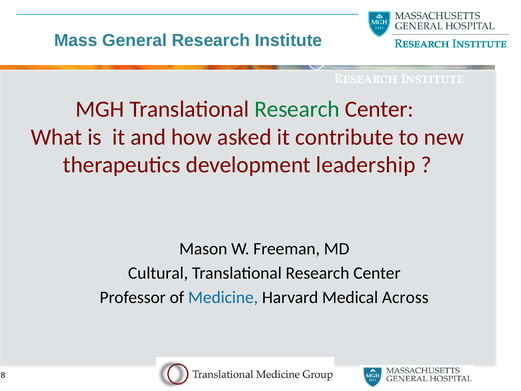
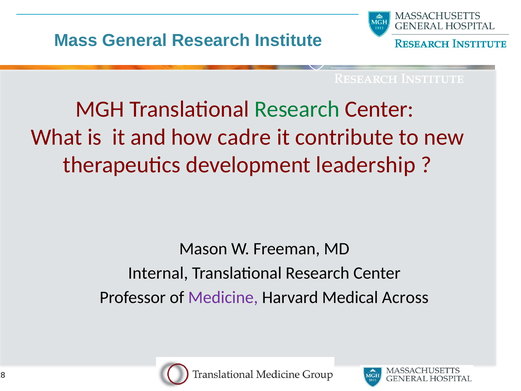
asked: asked -> cadre (244, 137)
Cultural: Cultural -> Internal (158, 273)
Medicine colour: blue -> purple (223, 297)
